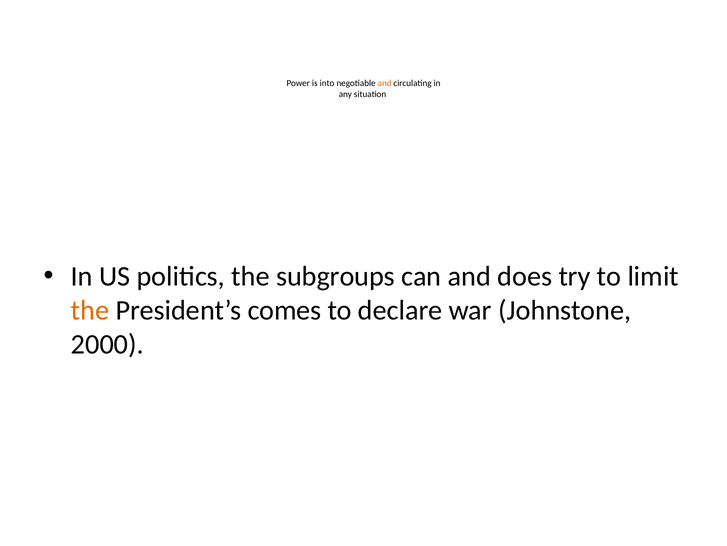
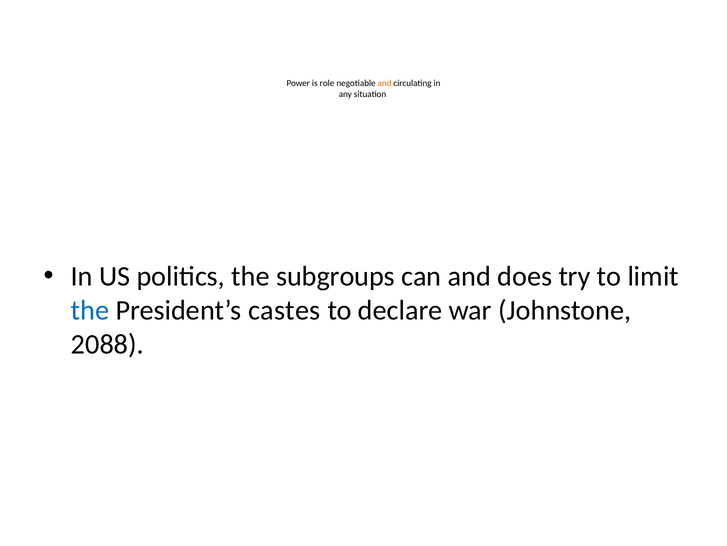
into: into -> role (327, 83)
the colour: orange -> blue (90, 310)
comes: comes -> castes (284, 310)
2000: 2000 -> 2088 (107, 344)
